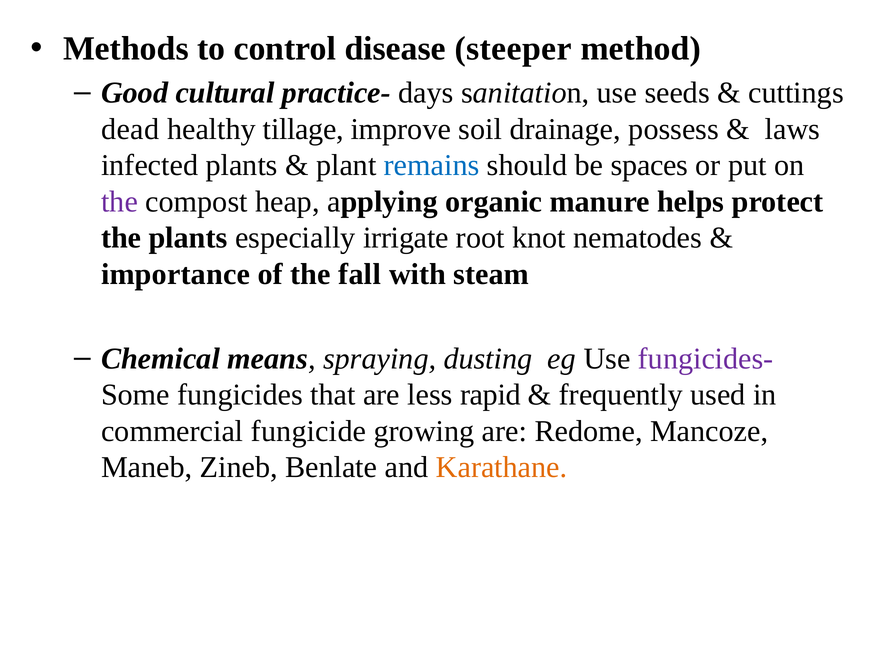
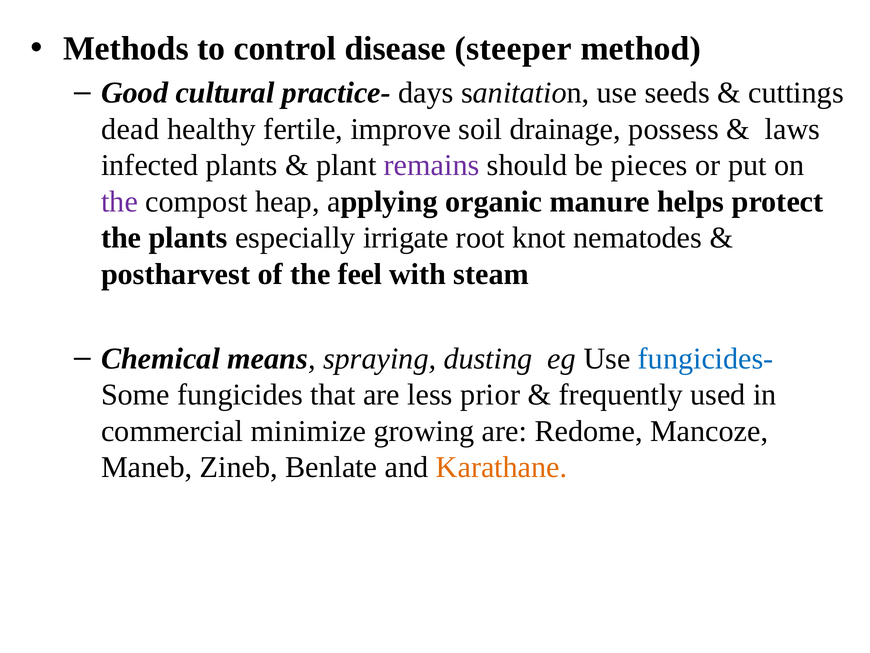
tillage: tillage -> fertile (303, 129)
remains colour: blue -> purple (432, 165)
spaces: spaces -> pieces (649, 165)
importance: importance -> postharvest (176, 274)
fall: fall -> feel (360, 274)
fungicides- colour: purple -> blue (706, 358)
rapid: rapid -> prior (490, 395)
fungicide: fungicide -> minimize (308, 431)
